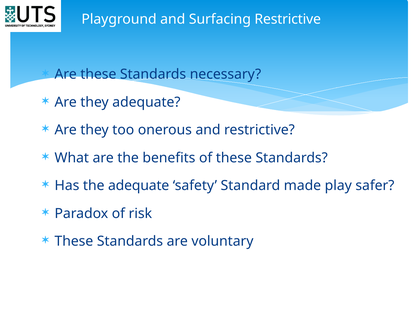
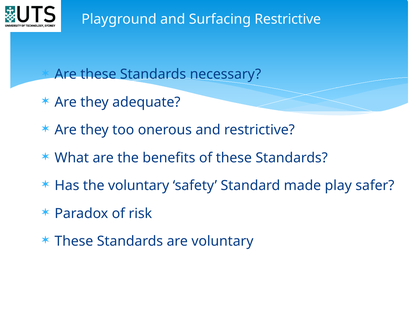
the adequate: adequate -> voluntary (139, 186)
